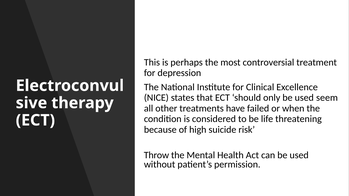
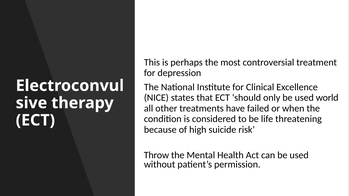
seem: seem -> world (327, 98)
